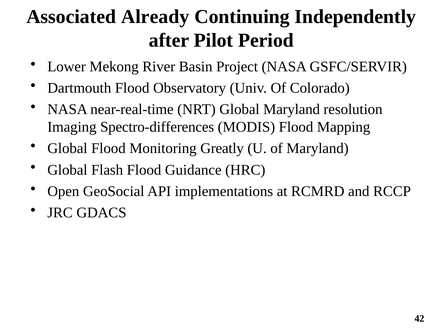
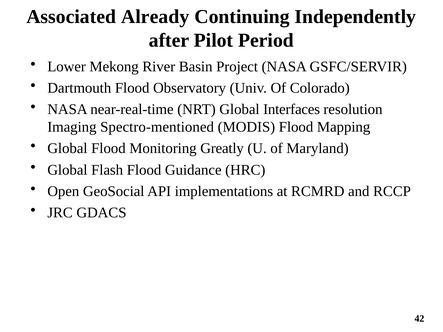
Global Maryland: Maryland -> Interfaces (292, 109)
Spectro-differences: Spectro-differences -> Spectro-mentioned (157, 127)
